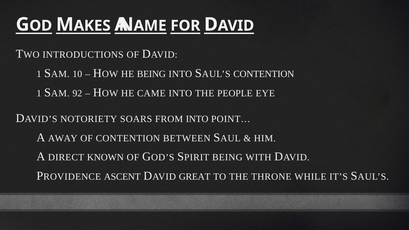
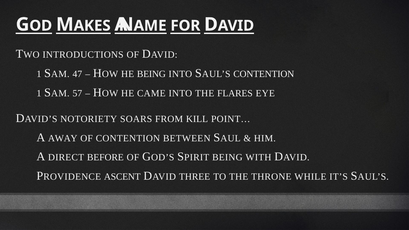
10: 10 -> 47 (77, 74)
92: 92 -> 57 (77, 93)
PEOPLE: PEOPLE -> FLARES (235, 93)
FROM INTO: INTO -> KILL (197, 119)
KNOWN: KNOWN -> BEFORE (105, 158)
GREAT: GREAT -> THREE (195, 177)
